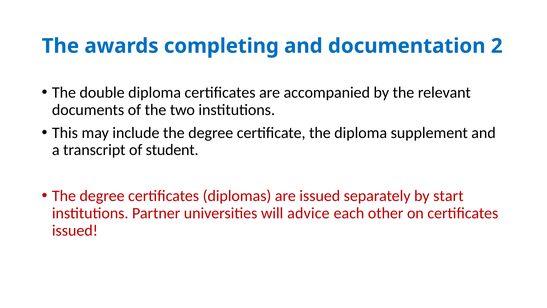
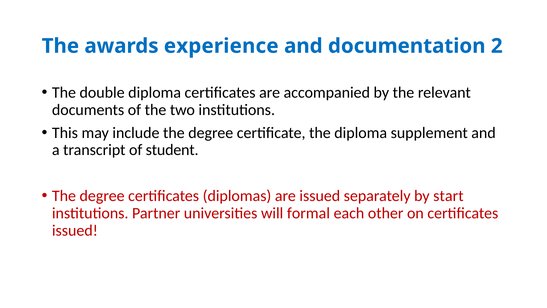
completing: completing -> experience (221, 46)
advice: advice -> formal (308, 213)
